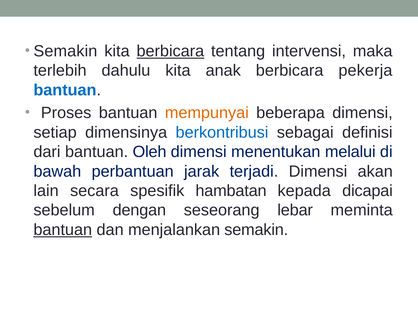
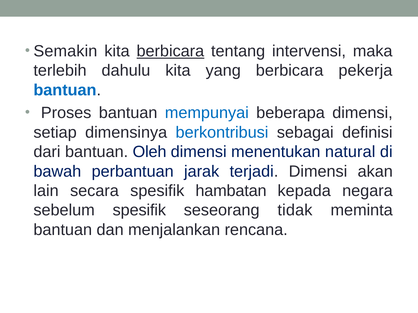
anak: anak -> yang (223, 71)
mempunyai colour: orange -> blue (207, 113)
melalui: melalui -> natural (350, 152)
dicapai: dicapai -> negara (367, 191)
sebelum dengan: dengan -> spesifik (139, 211)
lebar: lebar -> tidak (295, 211)
bantuan underline: present -> none (63, 230)
menjalankan semakin: semakin -> rencana (256, 230)
